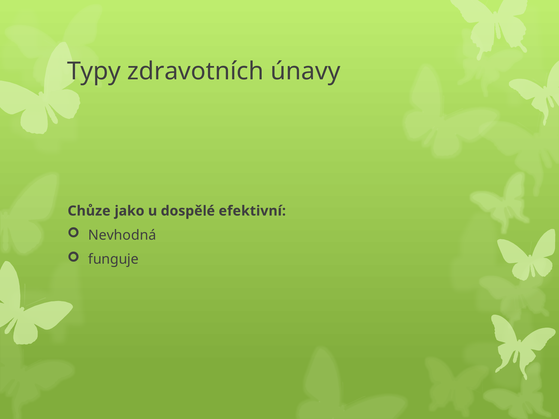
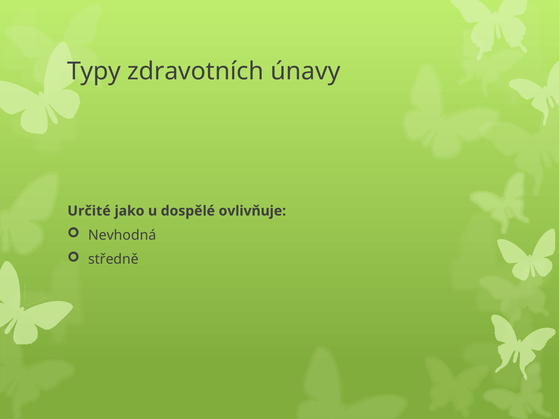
Chůze: Chůze -> Určité (89, 211)
efektivní: efektivní -> ovlivňuje (252, 211)
funguje: funguje -> středně (113, 260)
